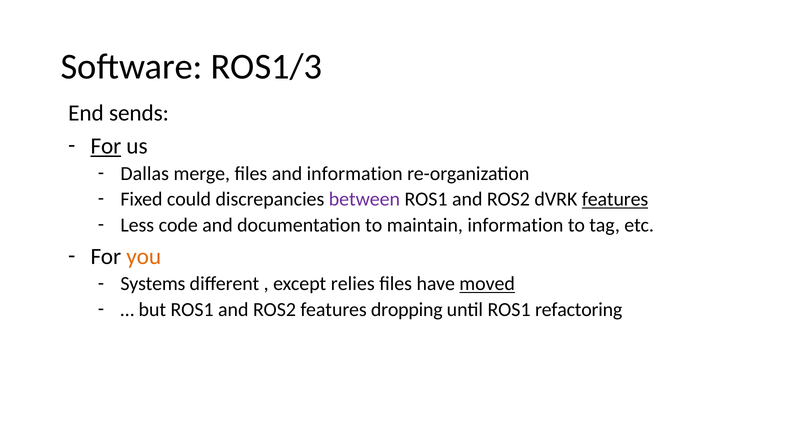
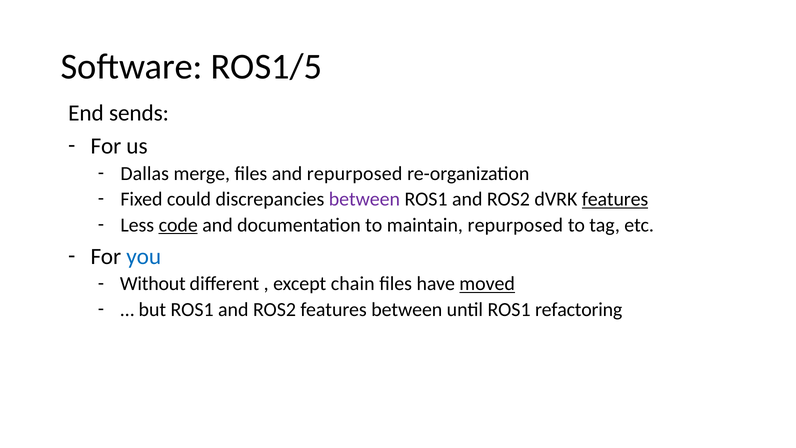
ROS1/3: ROS1/3 -> ROS1/5 (266, 67)
For underline: present -> none (106, 146)
and information: information -> repurposed (355, 174)
code underline: none -> present (178, 225)
maintain information: information -> repurposed (515, 225)
you colour: orange -> blue (144, 256)
Systems: Systems -> Without (153, 284)
relies: relies -> chain (353, 284)
features dropping: dropping -> between (407, 309)
